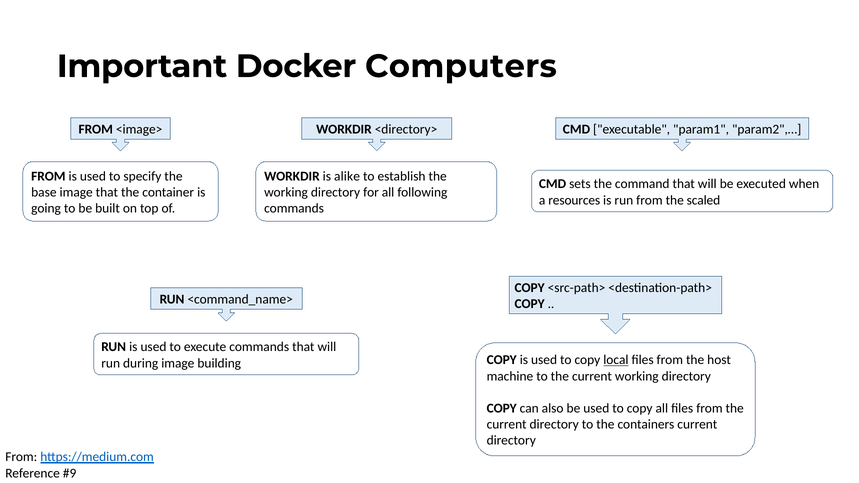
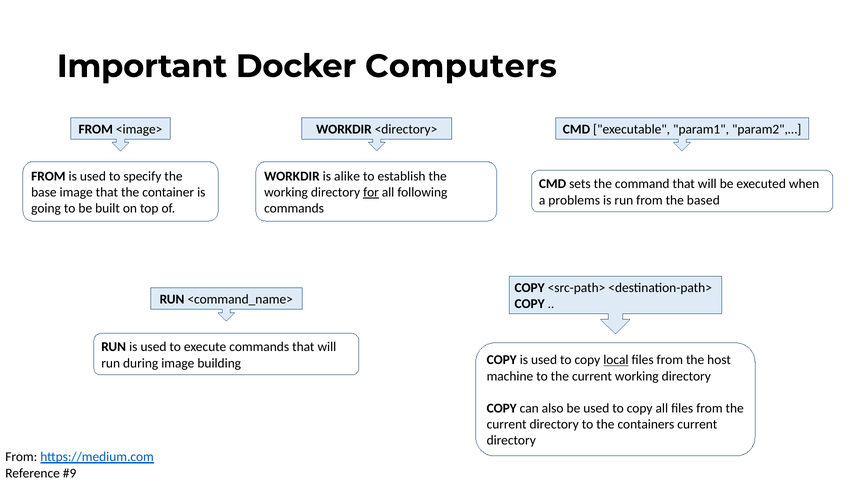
for underline: none -> present (371, 192)
resources: resources -> problems (574, 200)
scaled: scaled -> based (703, 200)
